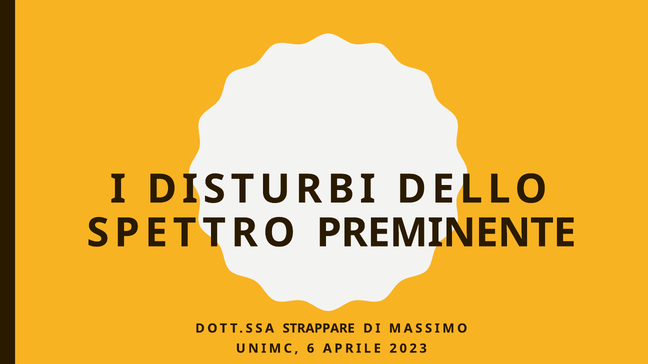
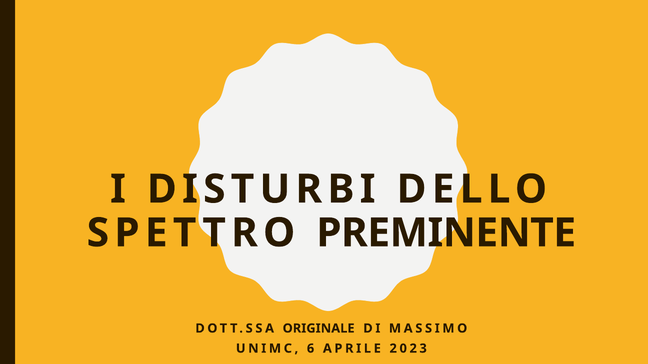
STRAPPARE: STRAPPARE -> ORIGINALE (319, 329)
